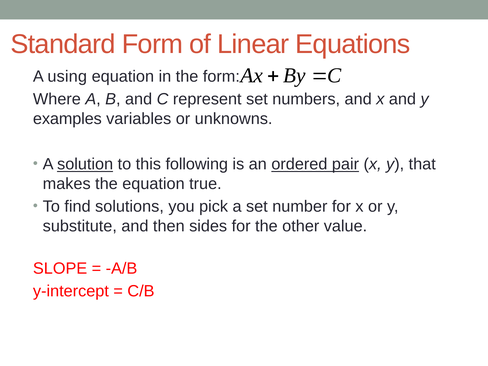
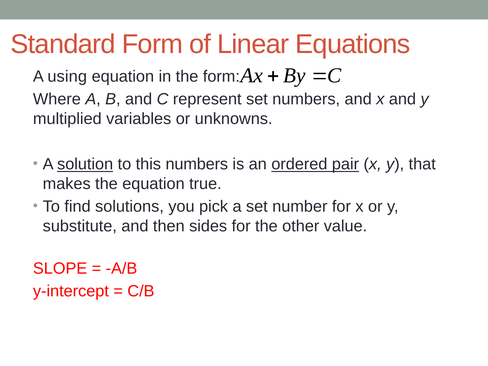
examples: examples -> multiplied (67, 119)
this following: following -> numbers (197, 164)
